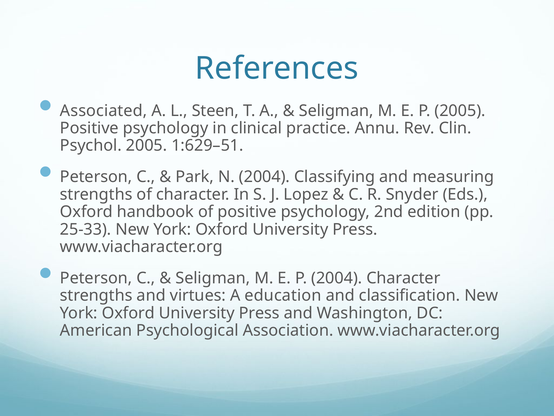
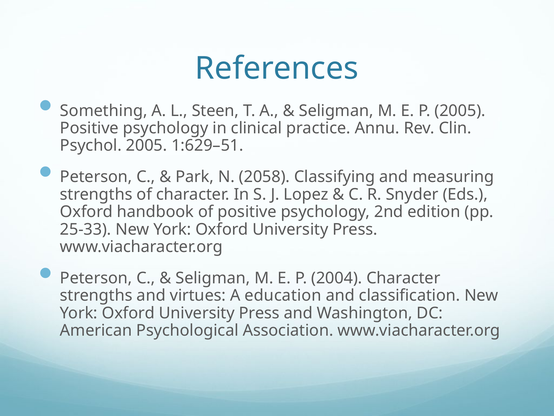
Associated: Associated -> Something (104, 111)
N 2004: 2004 -> 2058 (264, 177)
